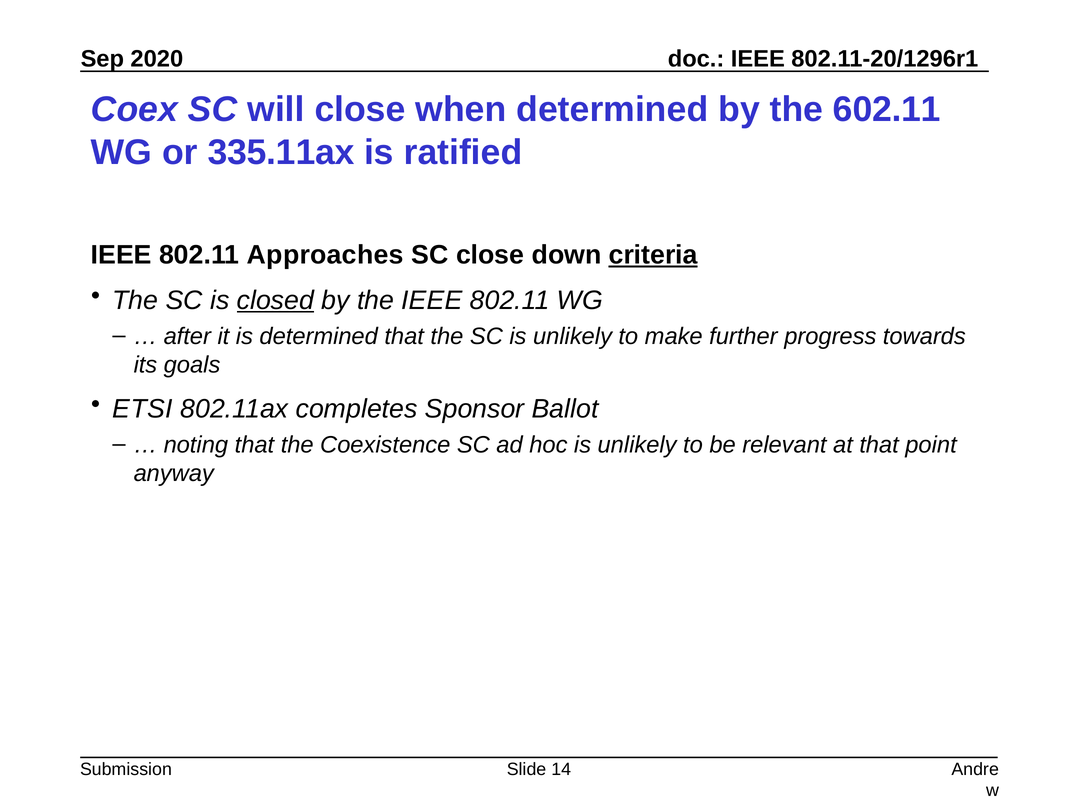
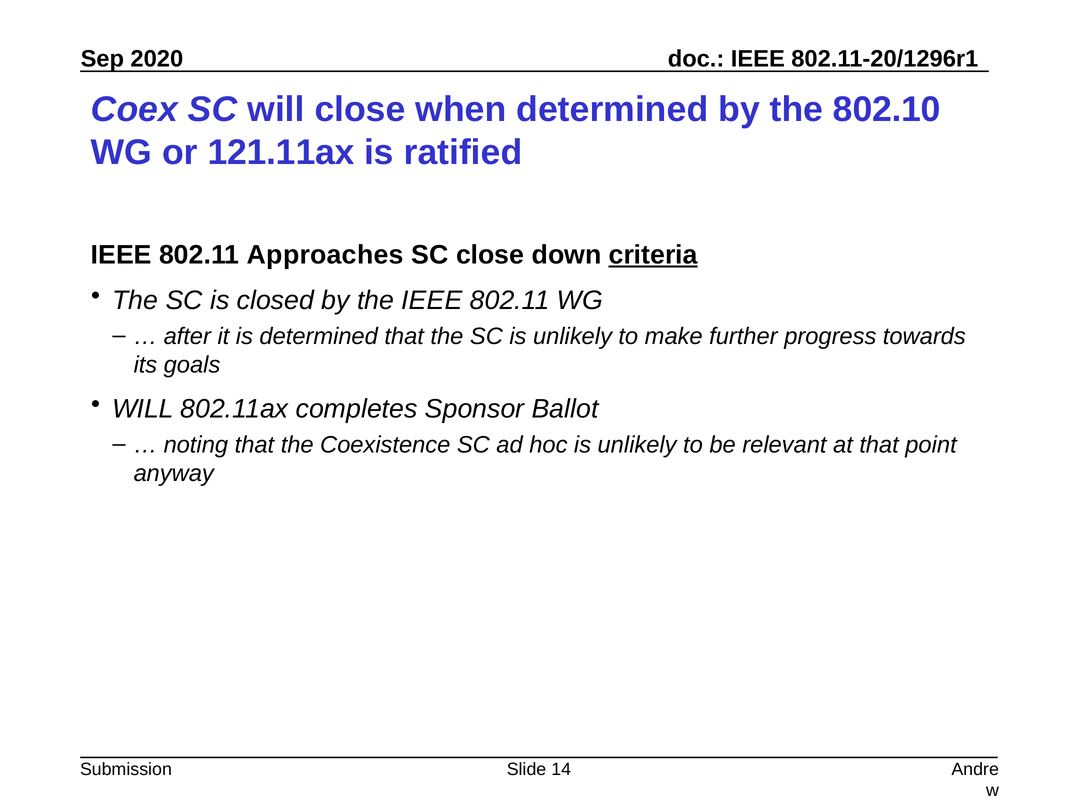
602.11: 602.11 -> 802.10 (887, 109)
335.11ax: 335.11ax -> 121.11ax (281, 152)
closed underline: present -> none (275, 300)
ETSI: ETSI -> WILL (143, 409)
